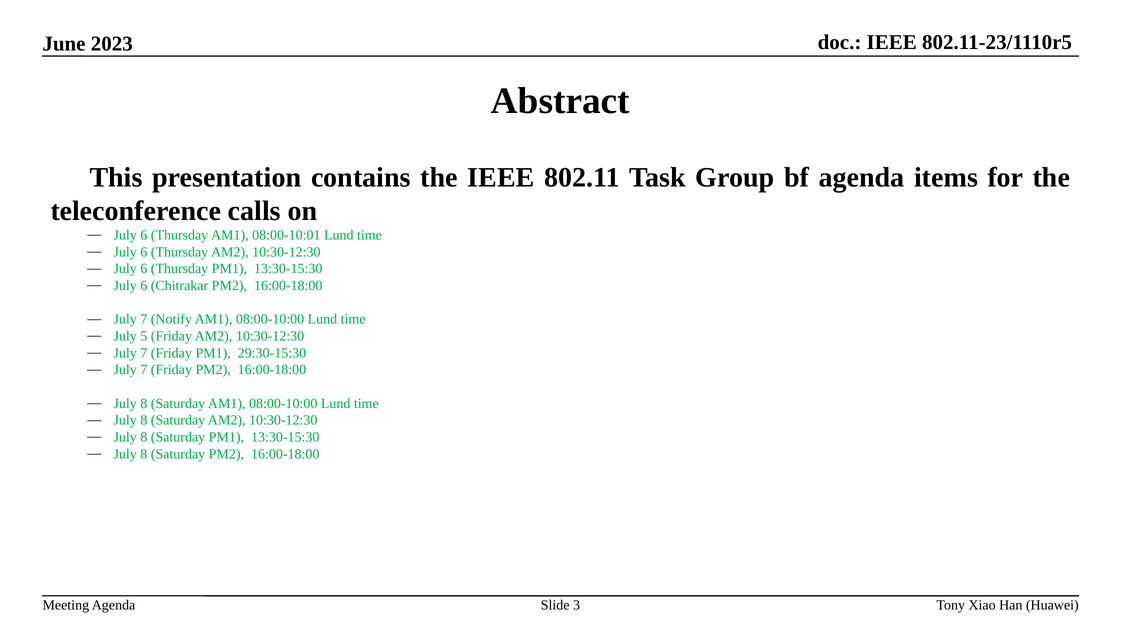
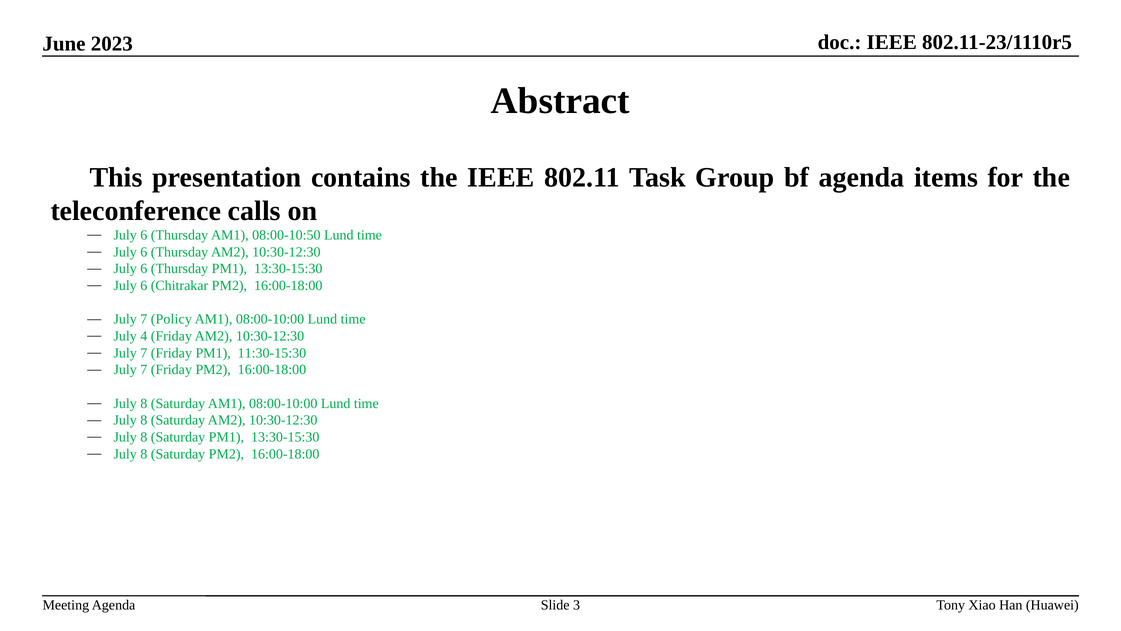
08:00-10:01: 08:00-10:01 -> 08:00-10:50 (286, 235)
Notify: Notify -> Policy (171, 319)
5: 5 -> 4 (144, 336)
29:30-15:30: 29:30-15:30 -> 11:30-15:30 (272, 353)
